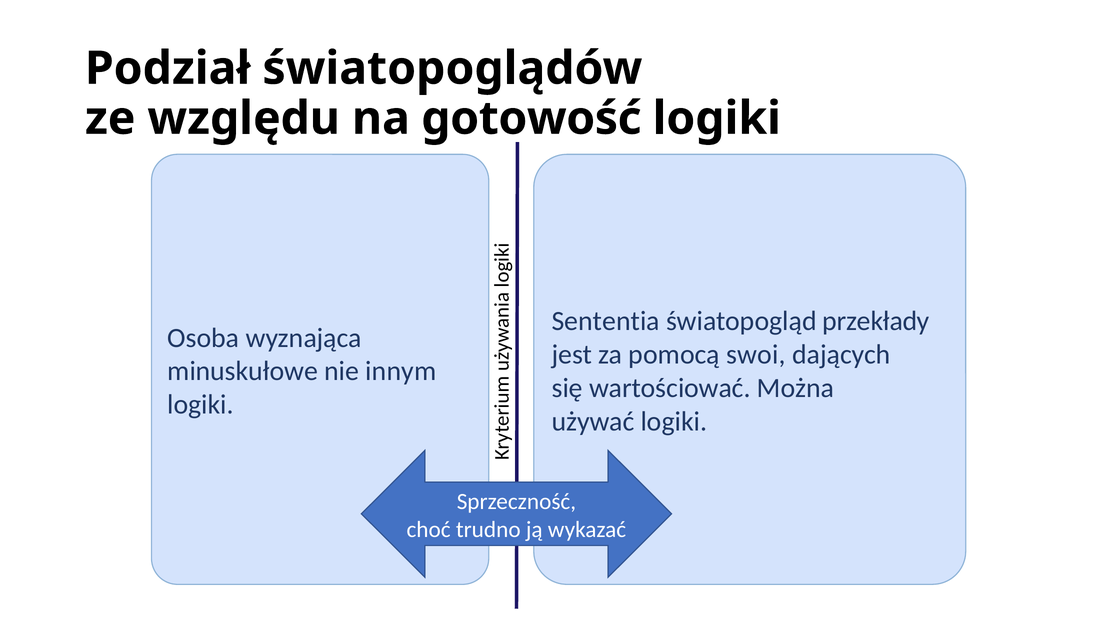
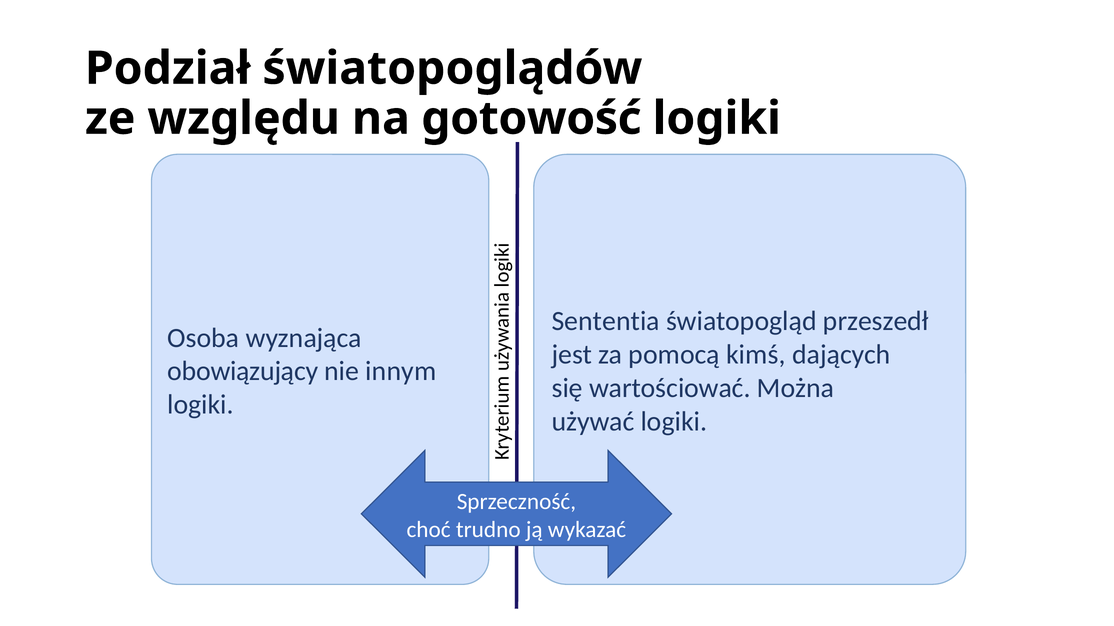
przekłady: przekłady -> przeszedł (876, 322)
swoi: swoi -> kimś (756, 355)
minuskułowe: minuskułowe -> obowiązujący (243, 372)
